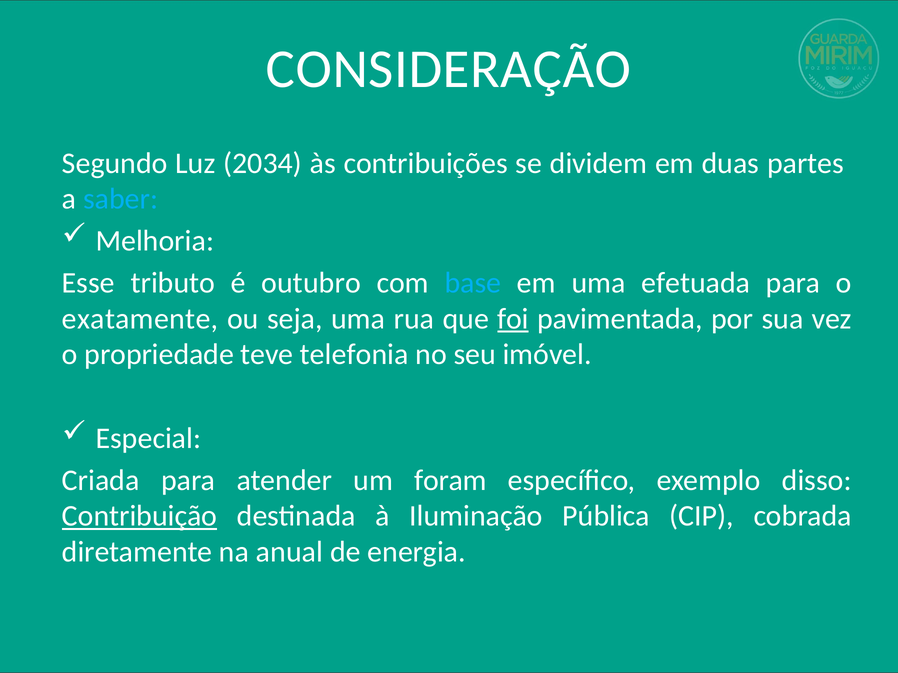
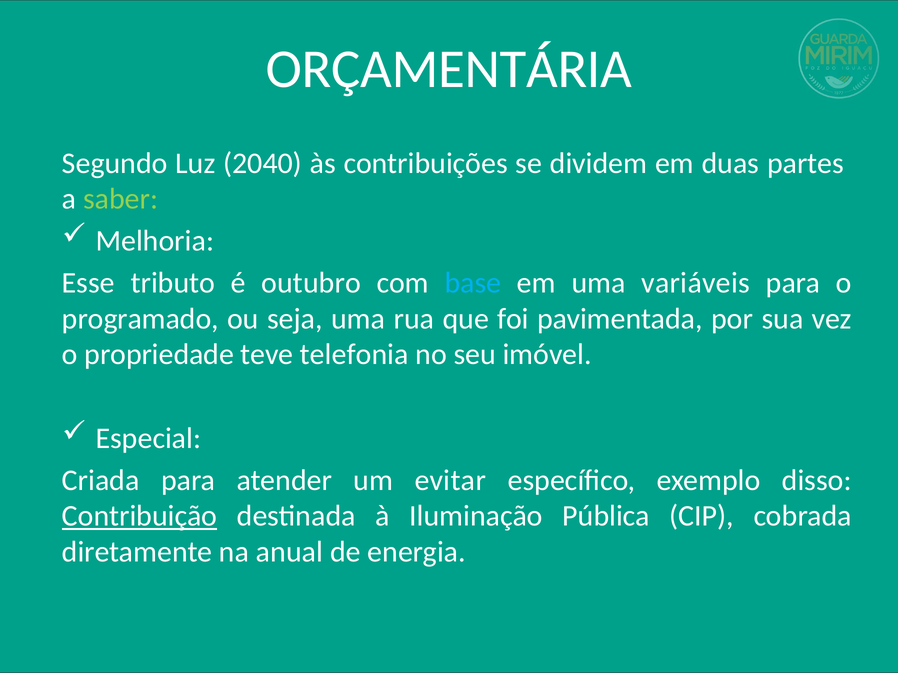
CONSIDERAÇÃO: CONSIDERAÇÃO -> ORÇAMENTÁRIA (449, 69)
2034: 2034 -> 2040 (263, 163)
saber colour: light blue -> light green (121, 199)
efetuada: efetuada -> variáveis (696, 283)
exatamente: exatamente -> programado (140, 319)
foi underline: present -> none (513, 319)
foram: foram -> evitar (450, 481)
